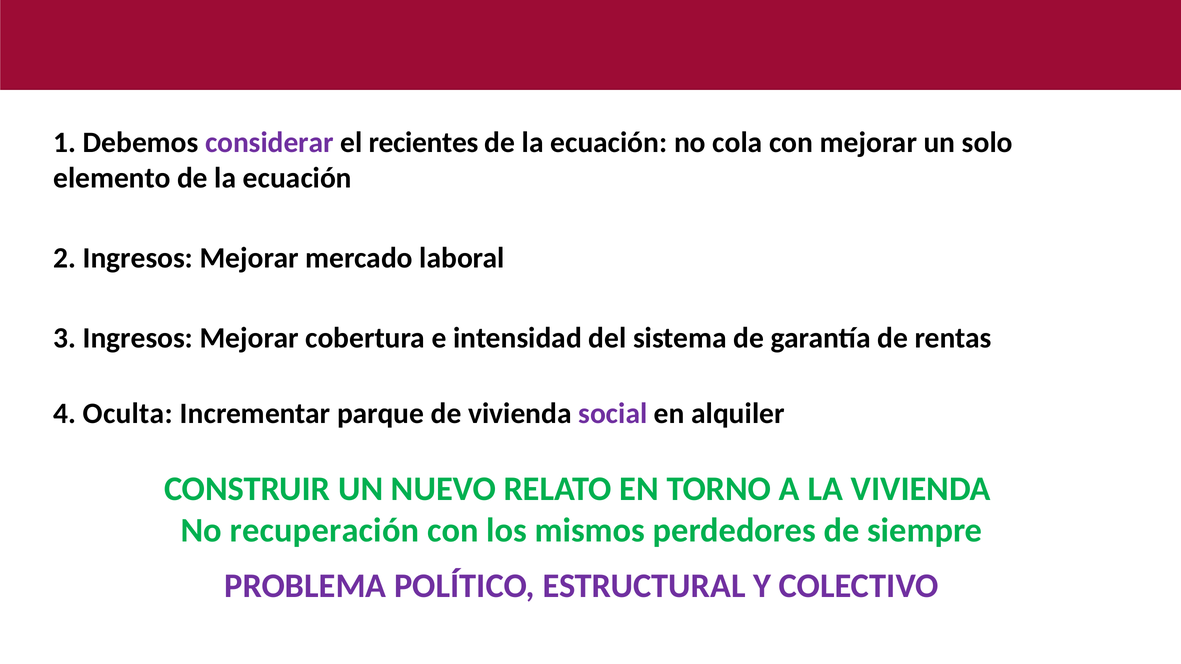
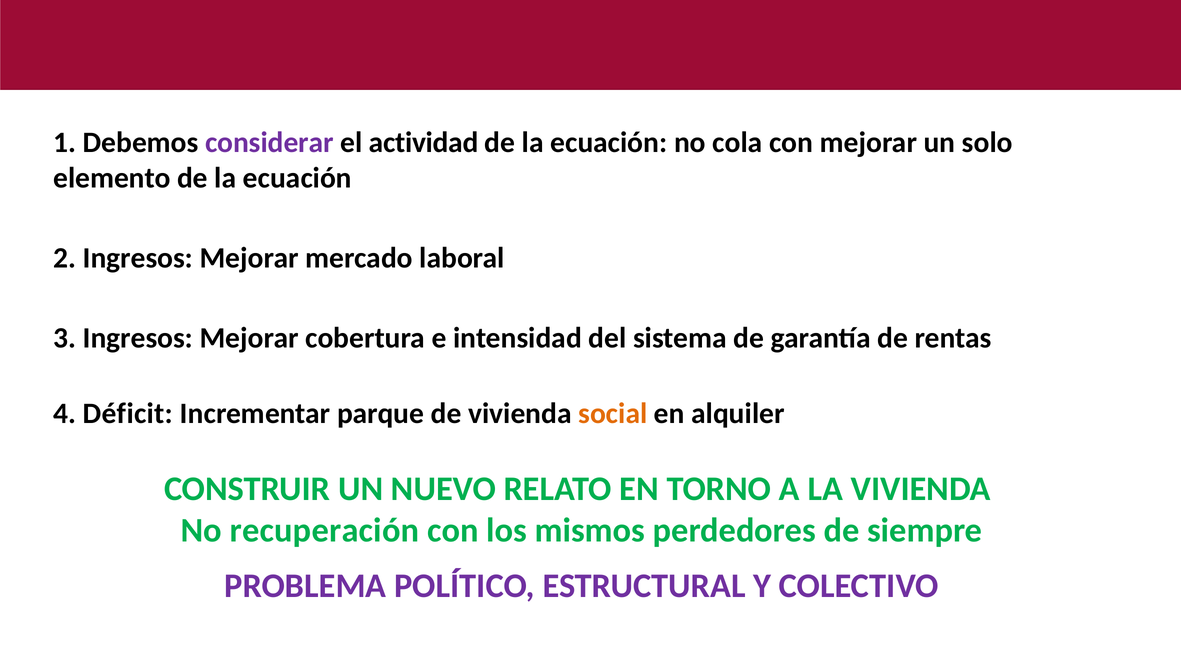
recientes: recientes -> actividad (424, 143)
Oculta: Oculta -> Déficit (128, 414)
social colour: purple -> orange (613, 414)
